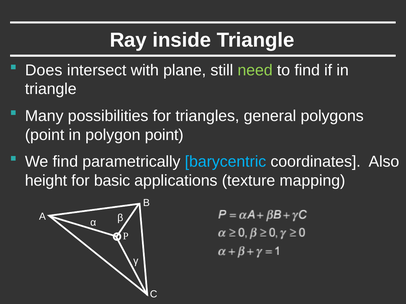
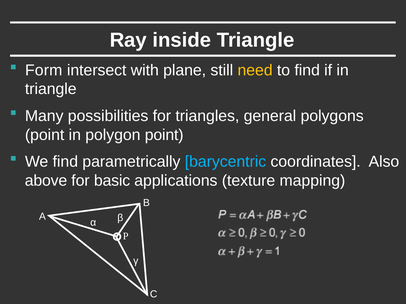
Does: Does -> Form (44, 70)
need colour: light green -> yellow (255, 70)
height: height -> above (46, 181)
